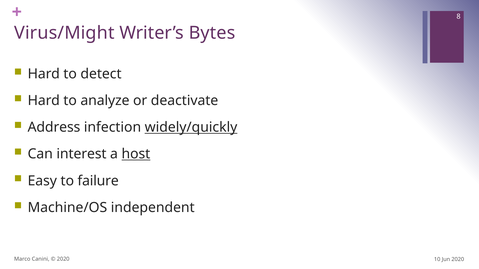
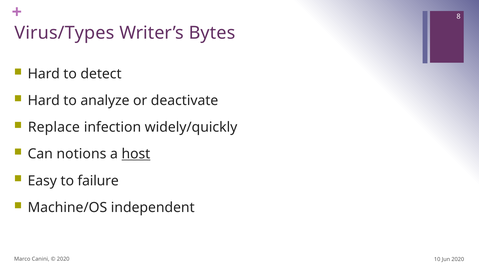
Virus/Might: Virus/Might -> Virus/Types (64, 33)
Address: Address -> Replace (54, 128)
widely/quickly underline: present -> none (191, 128)
interest: interest -> notions (81, 154)
